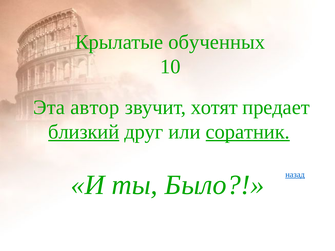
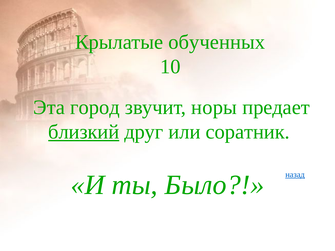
автор: автор -> город (95, 108)
хотят: хотят -> норы (214, 108)
соратник underline: present -> none (248, 132)
